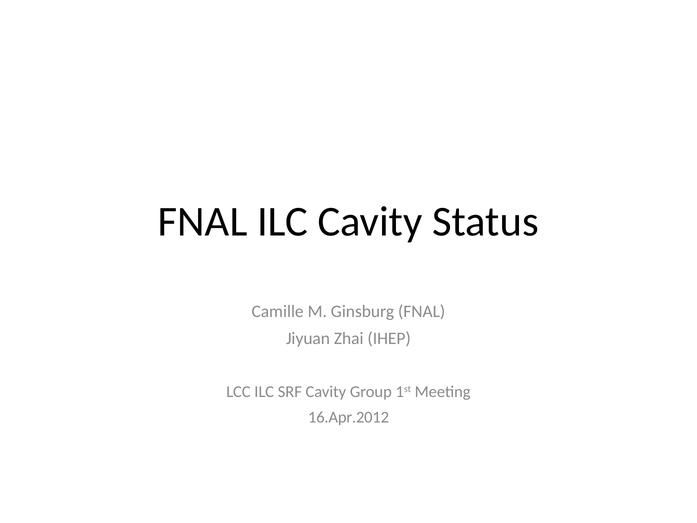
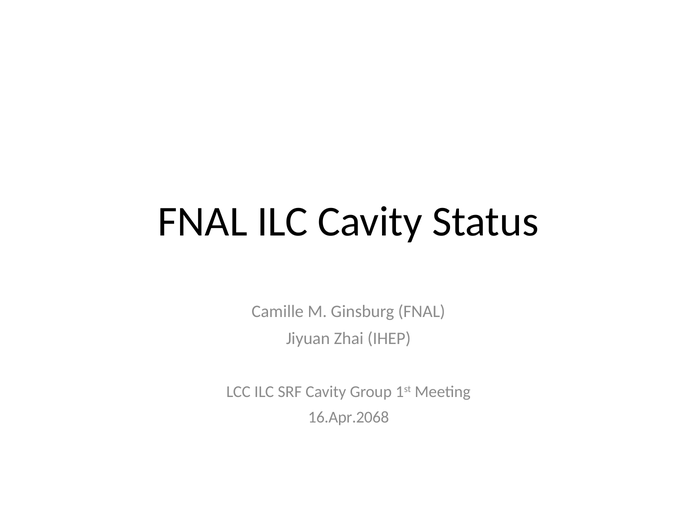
16.Apr.2012: 16.Apr.2012 -> 16.Apr.2068 (349, 417)
